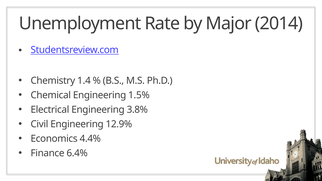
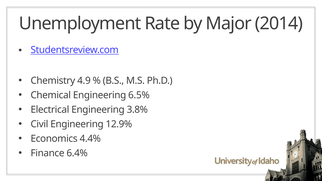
1.4: 1.4 -> 4.9 (84, 81)
1.5%: 1.5% -> 6.5% (139, 95)
